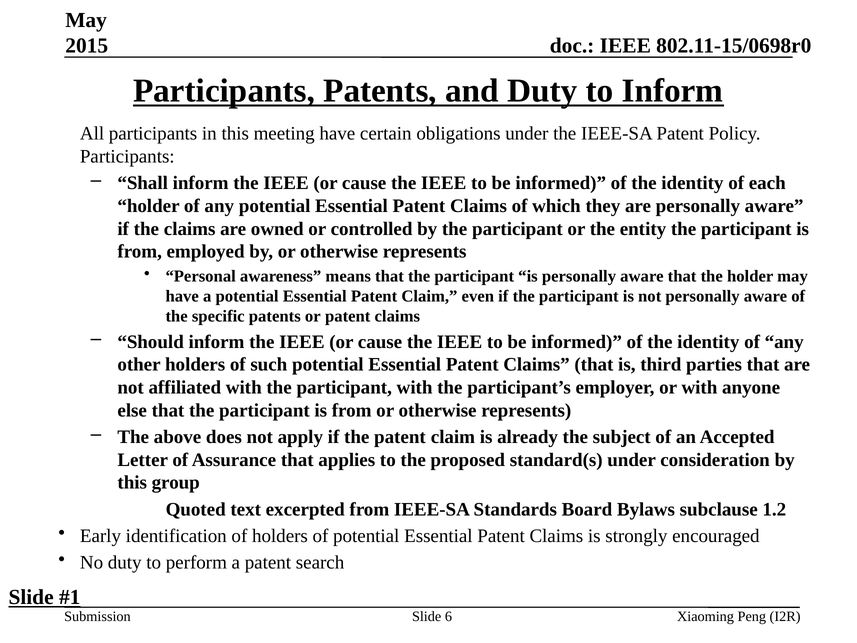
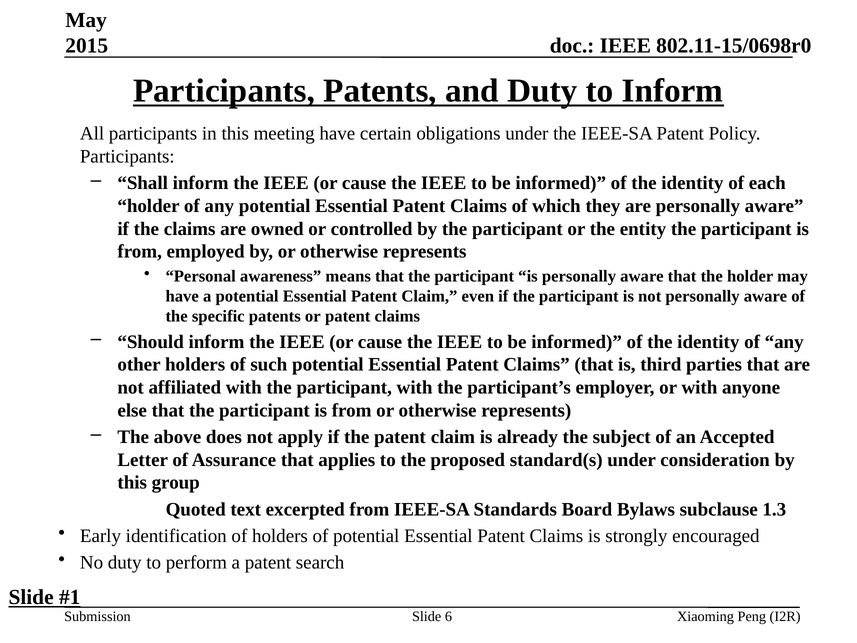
1.2: 1.2 -> 1.3 (774, 509)
